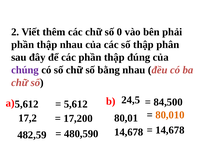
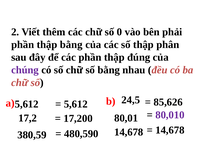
thập nhau: nhau -> bằng (71, 44)
84,500: 84,500 -> 85,626 (168, 102)
80,010 colour: orange -> purple (170, 115)
482,59: 482,59 -> 380,59 (32, 135)
